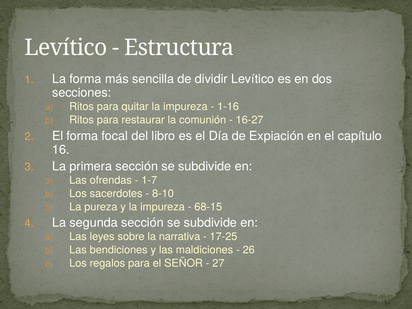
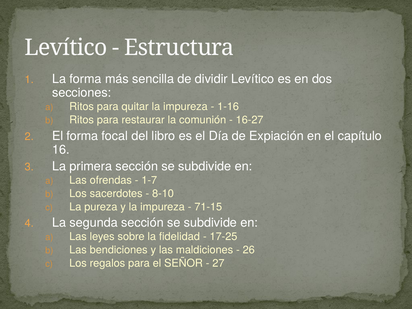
68-15: 68-15 -> 71-15 (208, 207)
narrativa: narrativa -> fidelidad (179, 237)
